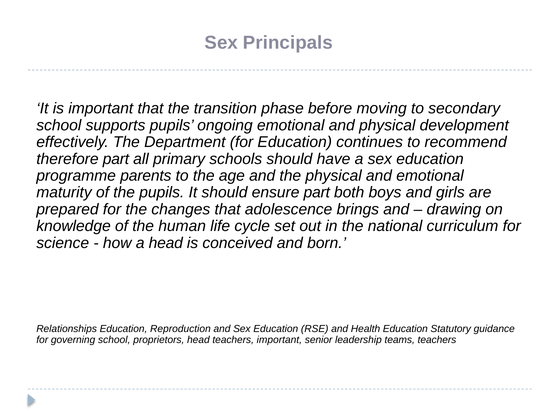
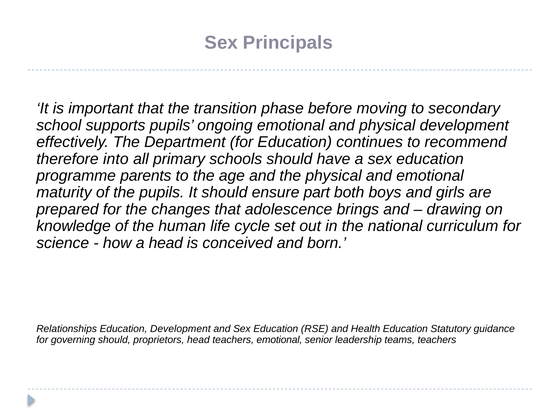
therefore part: part -> into (116, 159)
Education Reproduction: Reproduction -> Development (180, 329)
governing school: school -> should (114, 340)
teachers important: important -> emotional (279, 340)
